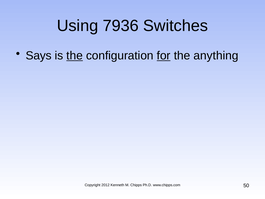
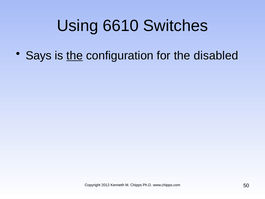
7936: 7936 -> 6610 (121, 26)
for underline: present -> none (164, 56)
anything: anything -> disabled (216, 56)
